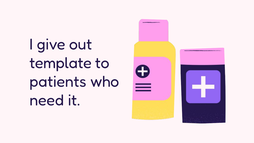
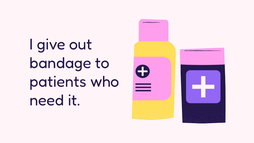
template: template -> bandage (60, 63)
